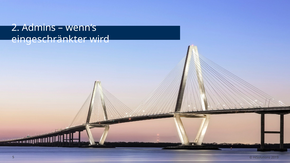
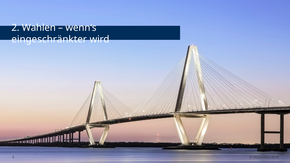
Admins: Admins -> Wahlen (39, 28)
